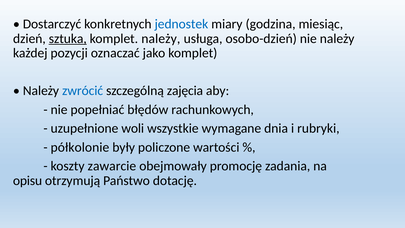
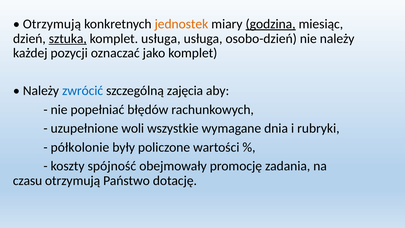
Dostarczyć: Dostarczyć -> Otrzymują (52, 24)
jednostek colour: blue -> orange (181, 24)
godzina underline: none -> present (271, 24)
komplet należy: należy -> usługa (161, 39)
zawarcie: zawarcie -> spójność (112, 166)
opisu: opisu -> czasu (28, 181)
